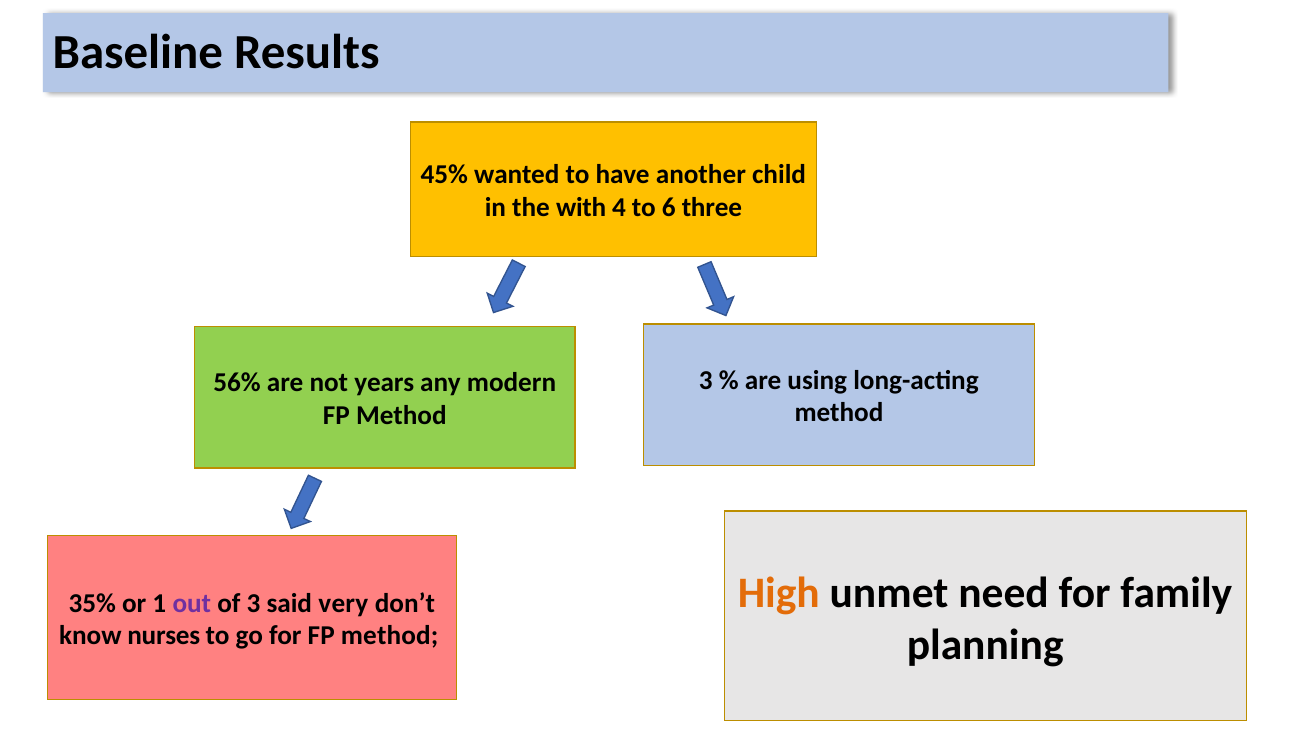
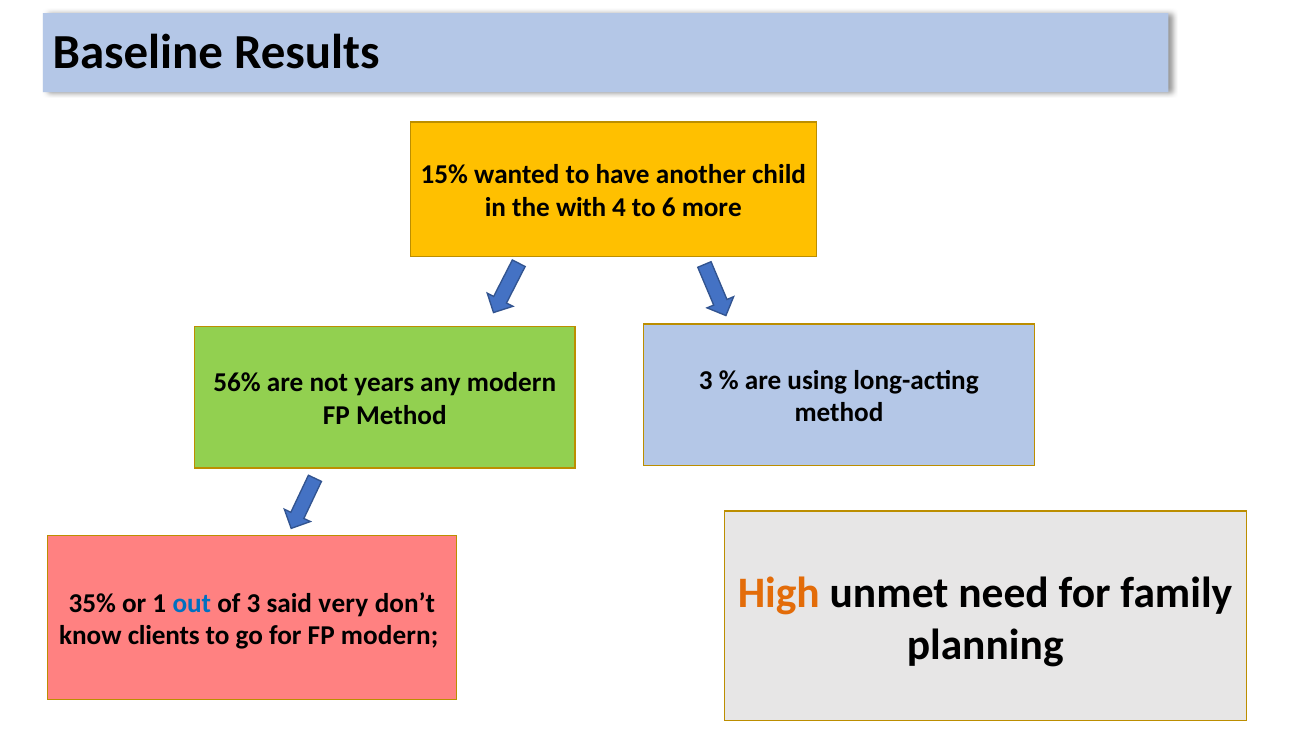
45%: 45% -> 15% (444, 175)
three: three -> more (712, 208)
out colour: purple -> blue (192, 603)
nurses: nurses -> clients (164, 636)
for FP method: method -> modern (390, 636)
